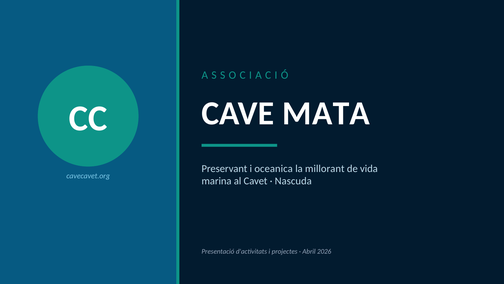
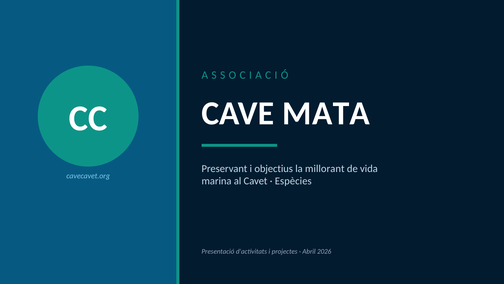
oceanica: oceanica -> objectius (274, 168)
Nascuda: Nascuda -> Espècies (293, 181)
